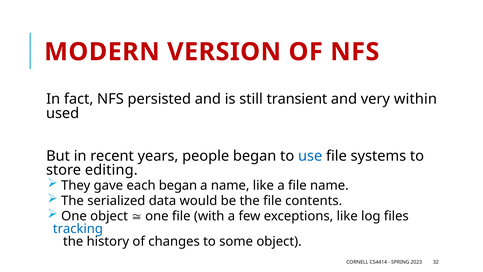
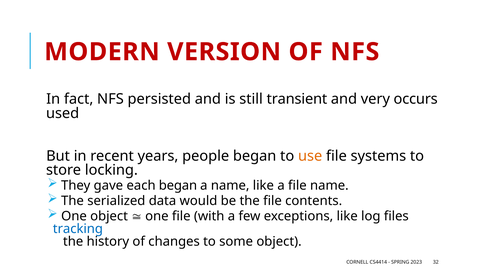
within: within -> occurs (416, 99)
use colour: blue -> orange (310, 156)
editing: editing -> locking (111, 170)
